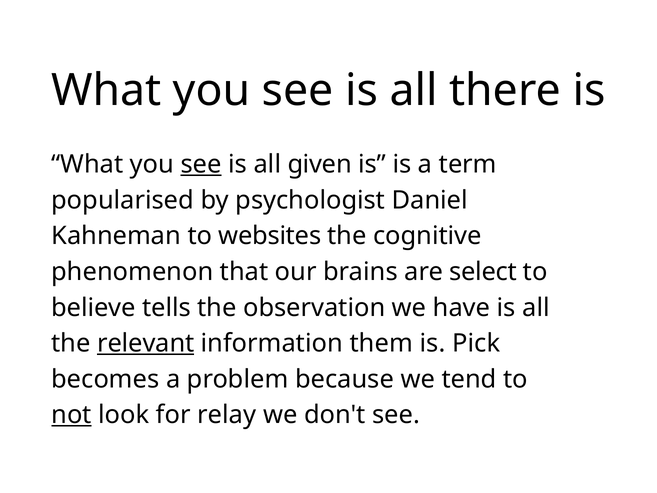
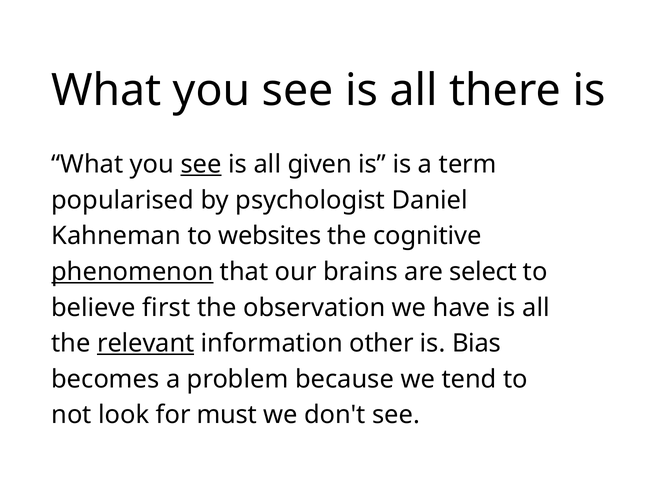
phenomenon underline: none -> present (132, 272)
tells: tells -> first (166, 307)
them: them -> other (382, 343)
Pick: Pick -> Bias (476, 343)
not underline: present -> none (71, 415)
relay: relay -> must (227, 415)
